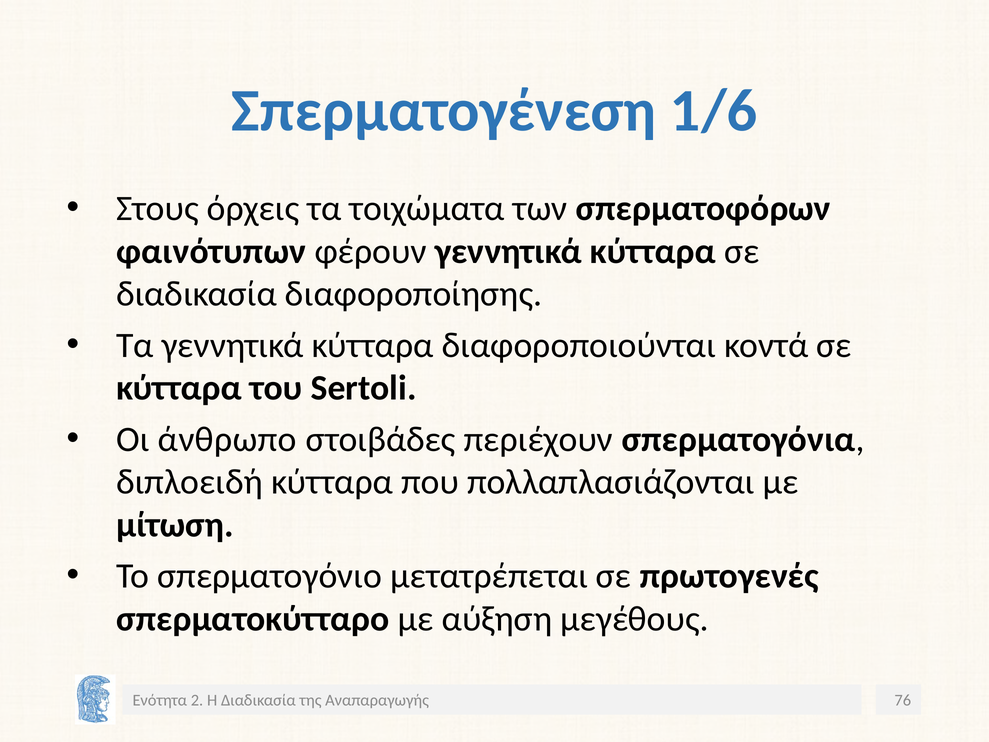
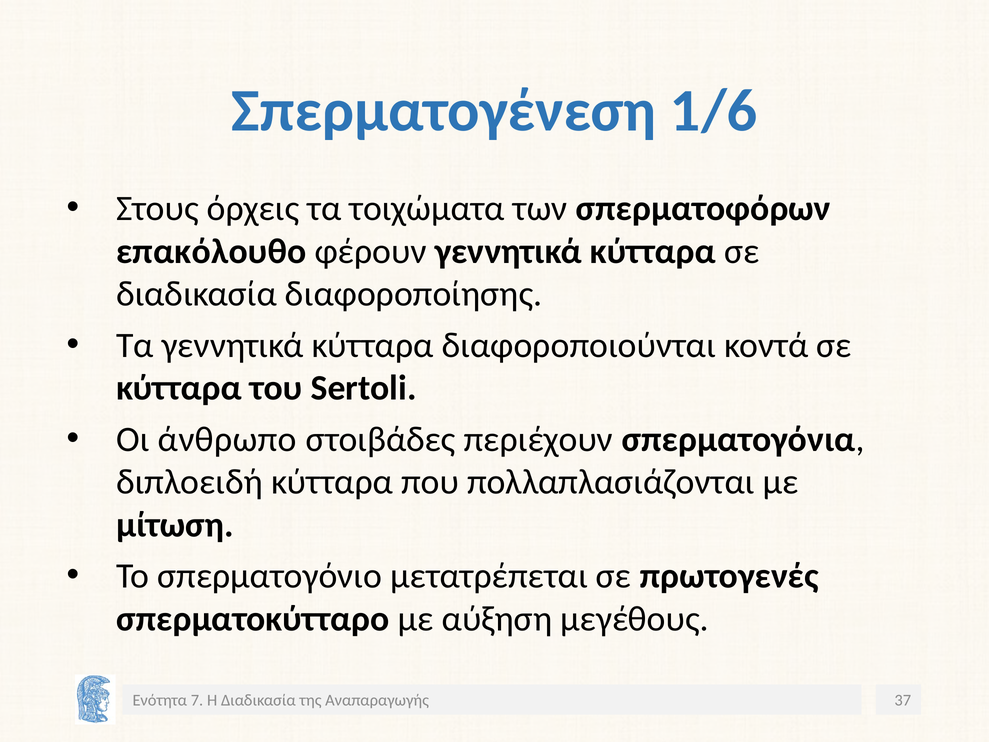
φαινότυπων: φαινότυπων -> επακόλουθο (211, 251)
2: 2 -> 7 (197, 700)
76: 76 -> 37 (903, 700)
